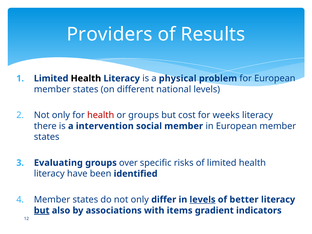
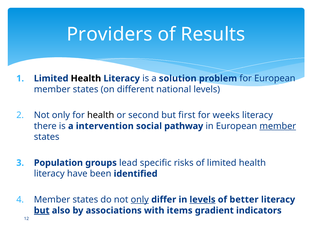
physical: physical -> solution (178, 78)
health colour: red -> black (101, 115)
or groups: groups -> second (144, 115)
cost: cost -> first (187, 115)
social member: member -> pathway (184, 126)
member underline: none -> present (278, 126)
Evaluating: Evaluating -> Population (58, 163)
over: over -> lead (128, 163)
only underline: none -> present (140, 200)
